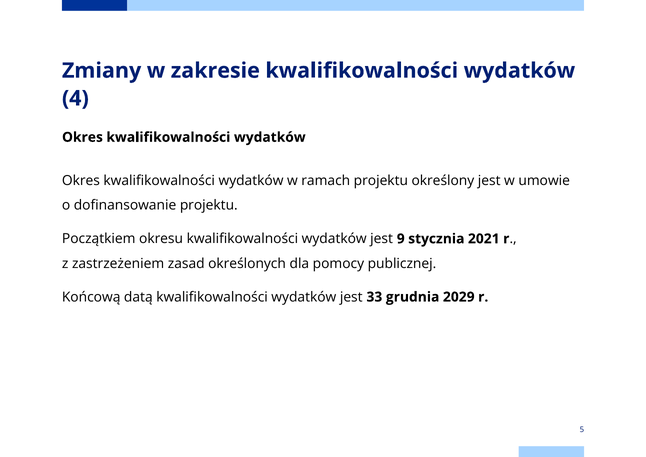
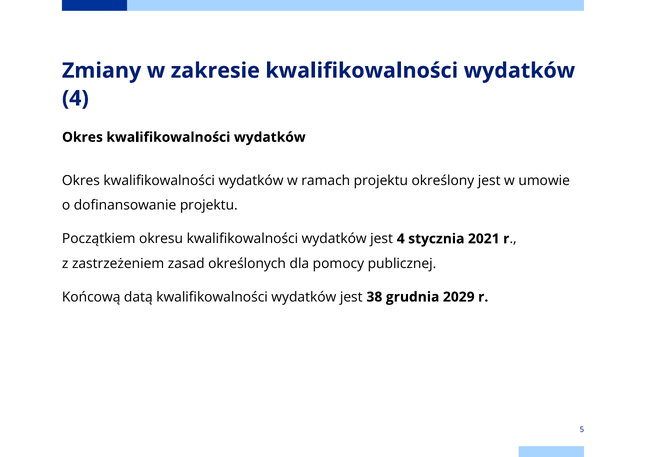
jest 9: 9 -> 4 (401, 239)
33: 33 -> 38 (374, 297)
